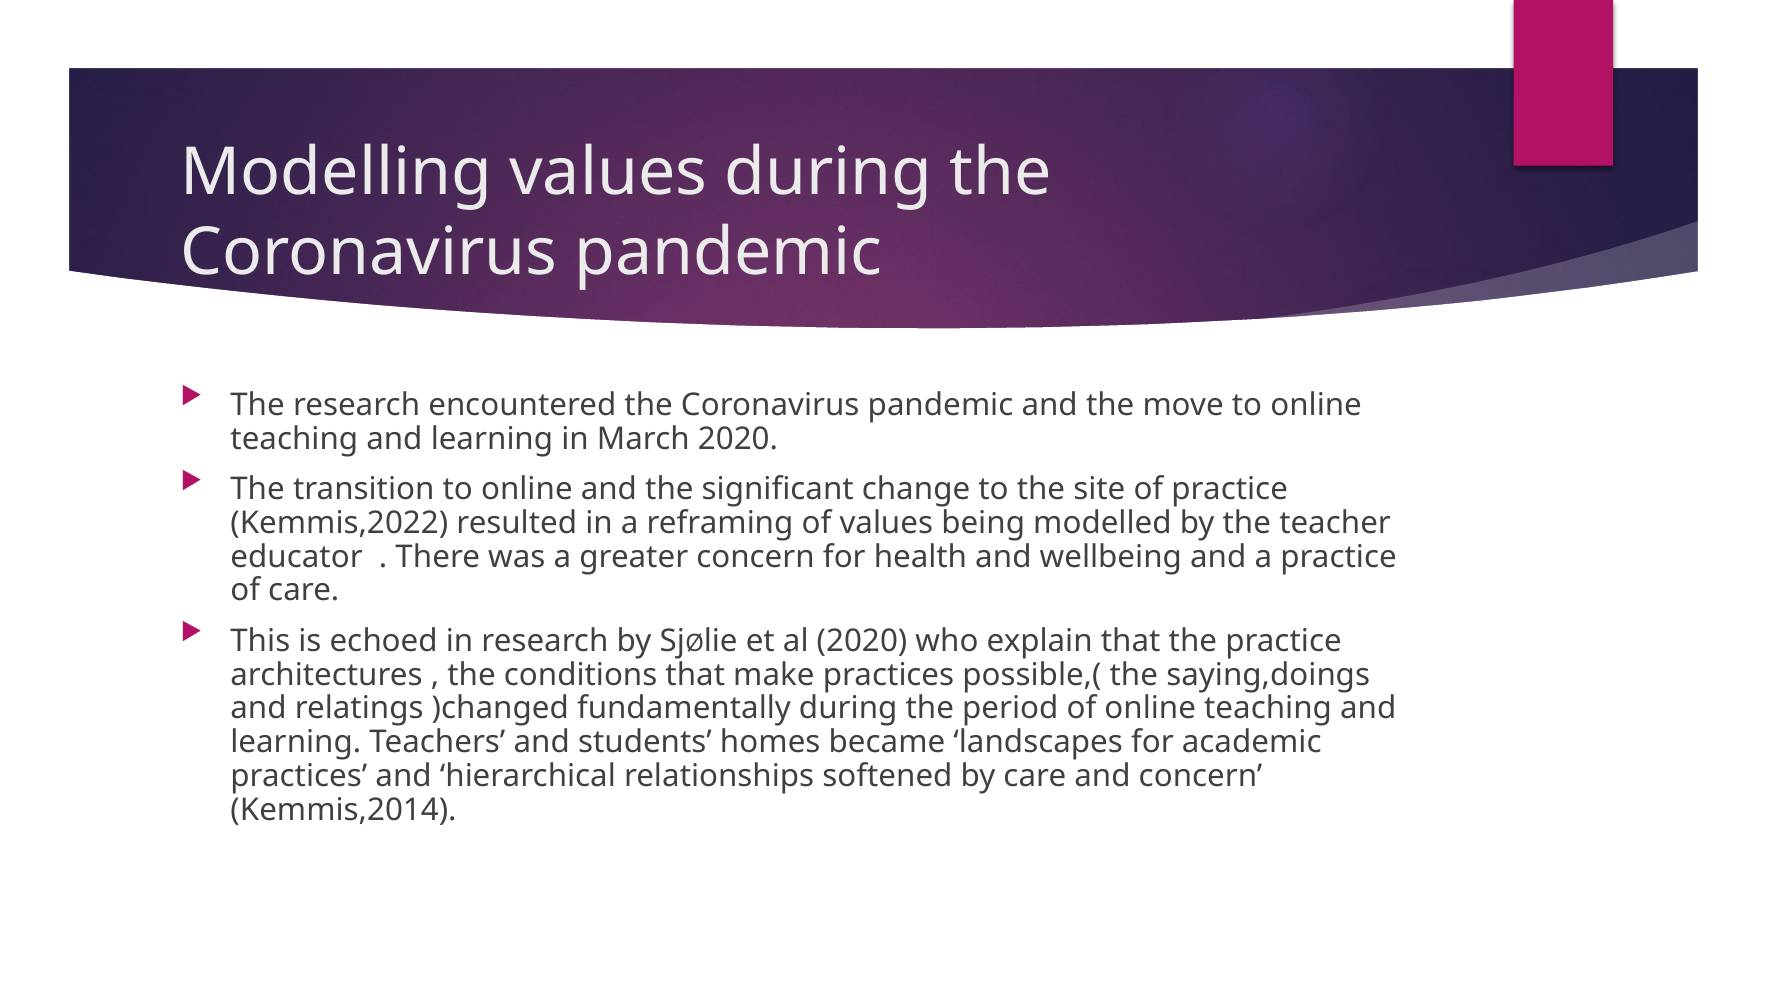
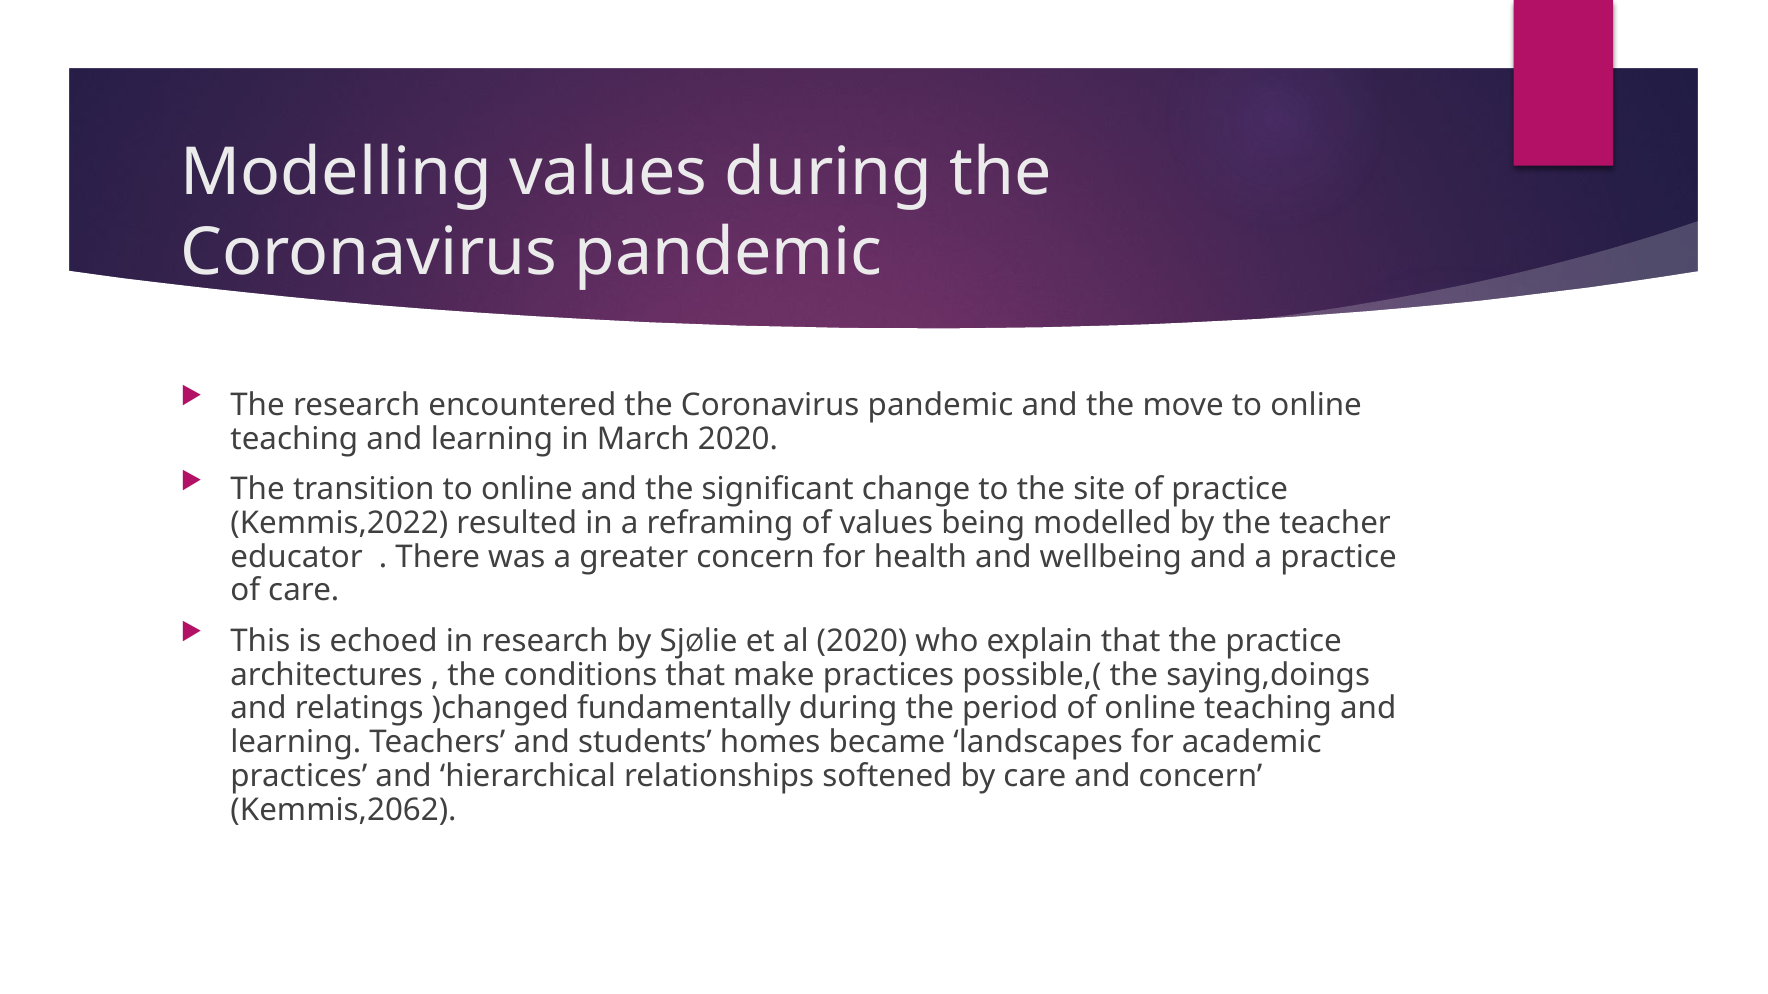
Kemmis,2014: Kemmis,2014 -> Kemmis,2062 (344, 810)
